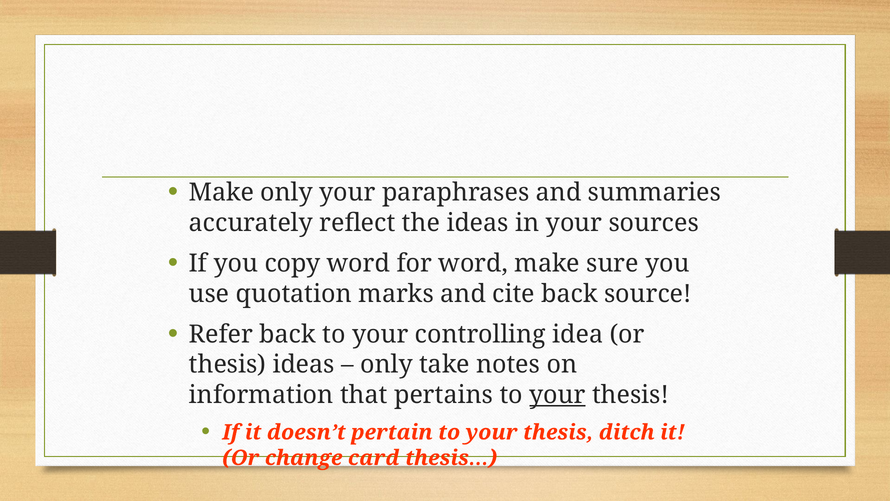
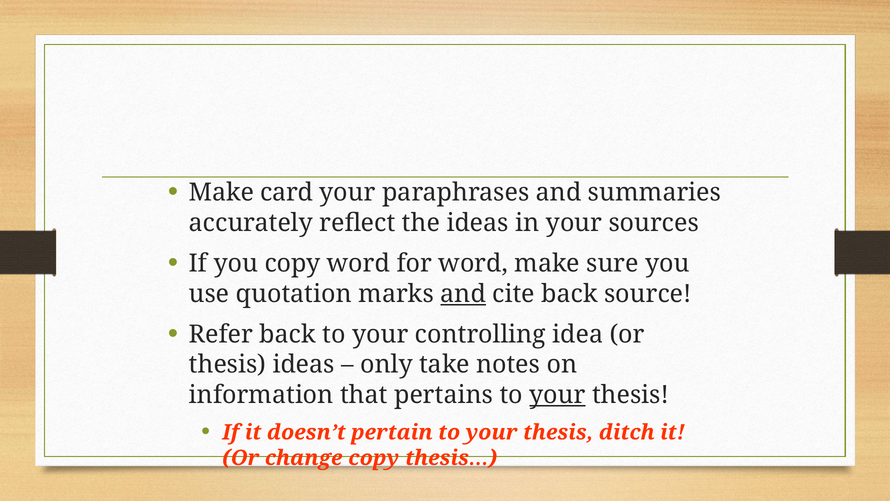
Make only: only -> card (287, 193)
and underline: none -> present (463, 294)
change card: card -> copy (374, 458)
